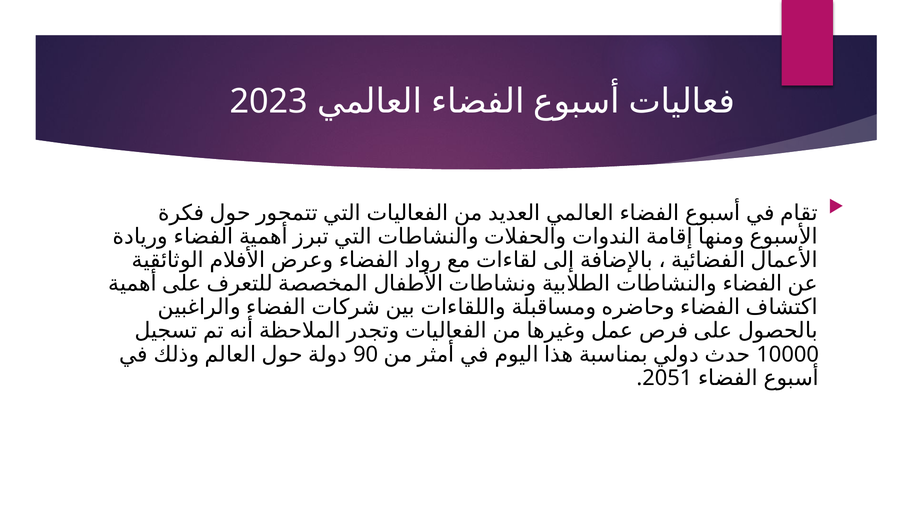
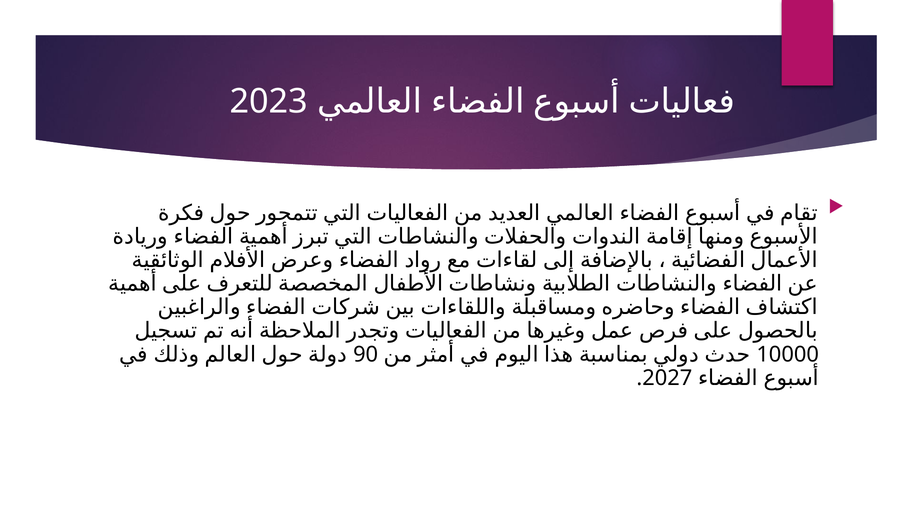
2051: 2051 -> 2027 (667, 378)
